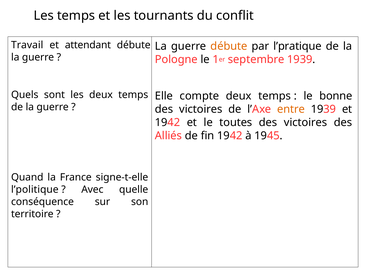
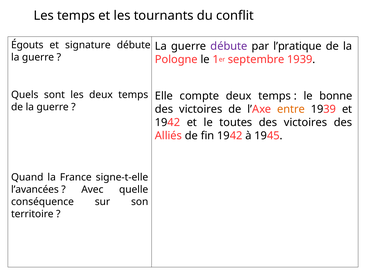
Travail: Travail -> Égouts (27, 45)
attendant: attendant -> signature (88, 45)
débute colour: orange -> purple (229, 46)
l’politique: l’politique -> l’avancées (35, 189)
